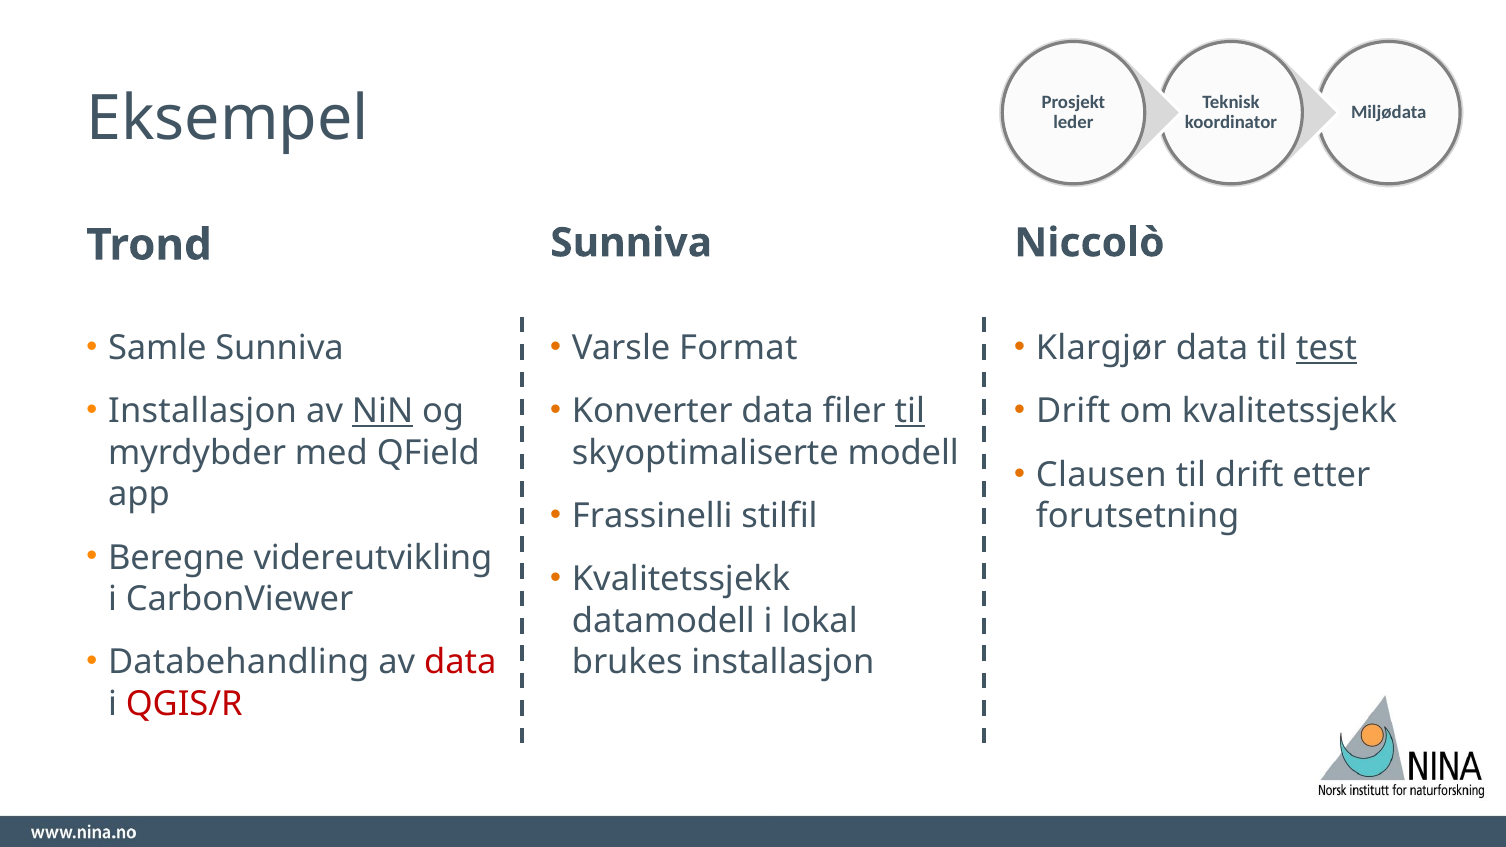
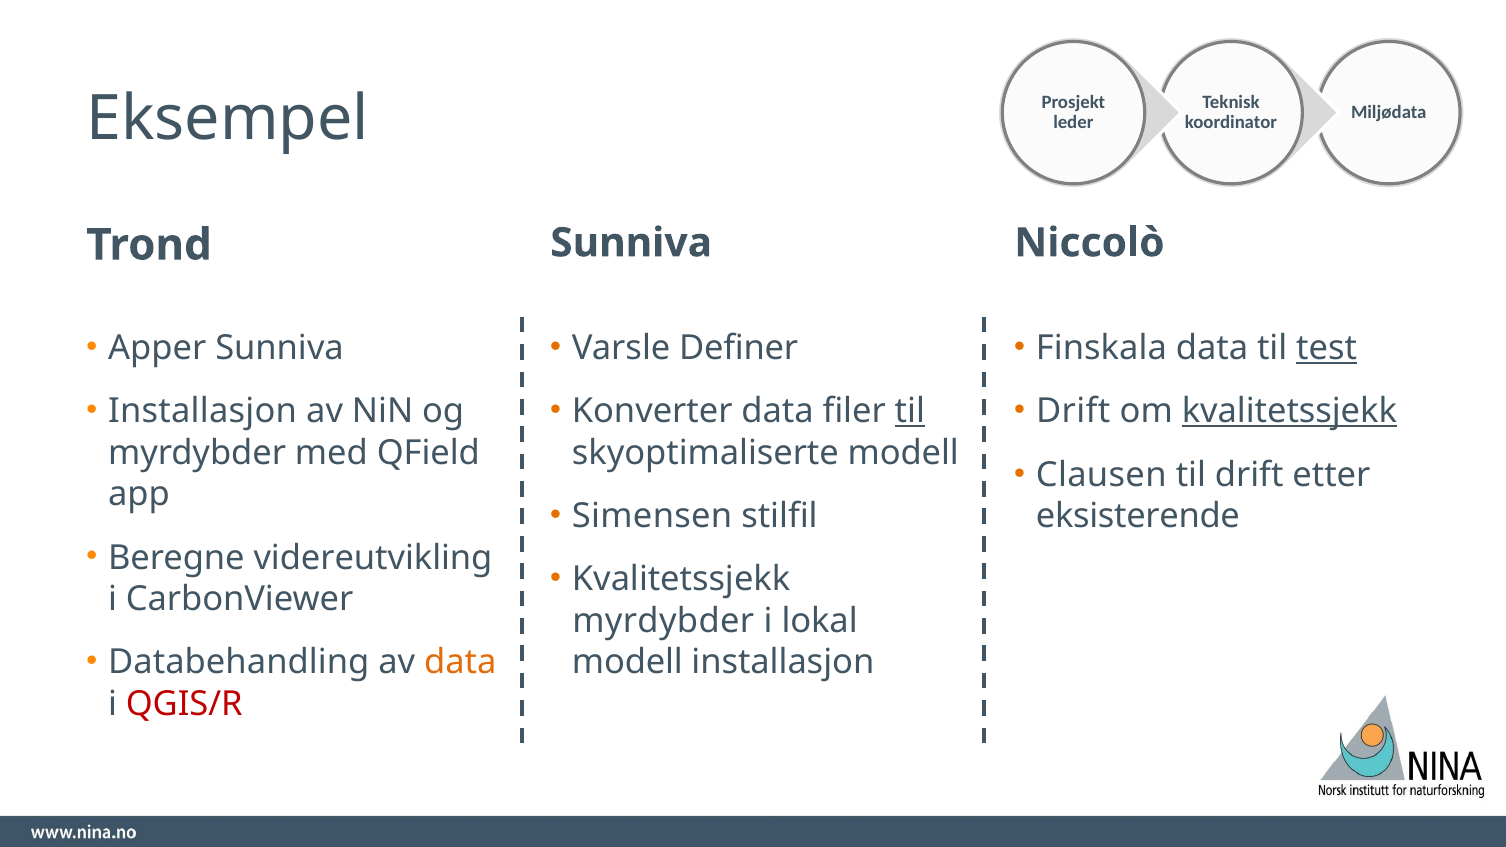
Samle: Samle -> Apper (157, 348)
Format: Format -> Definer (739, 348)
Klargjør: Klargjør -> Finskala (1101, 348)
NiN underline: present -> none (383, 412)
kvalitetssjekk underline: none -> present (1289, 412)
Frassinelli: Frassinelli -> Simensen (652, 516)
forutsetning: forutsetning -> eksisterende (1138, 516)
datamodell: datamodell -> myrdybder (663, 621)
data colour: red -> orange (460, 662)
brukes: brukes -> modell (627, 662)
